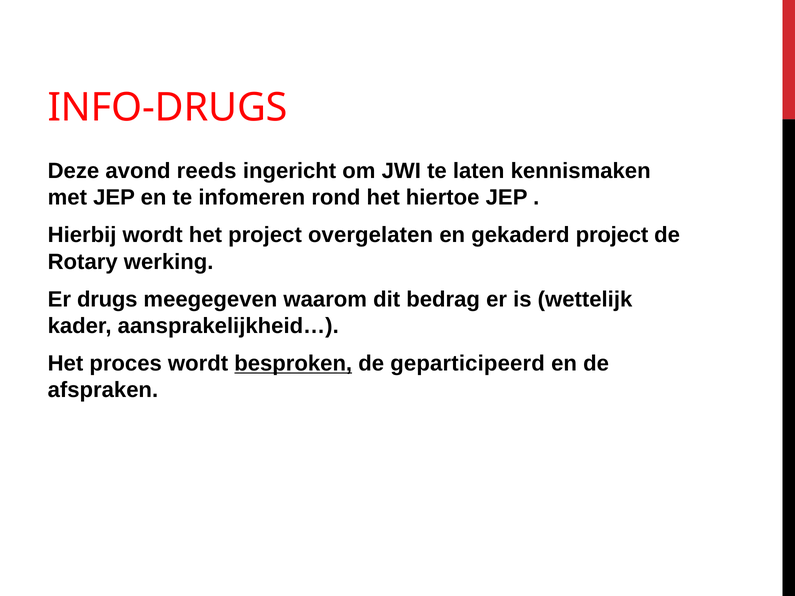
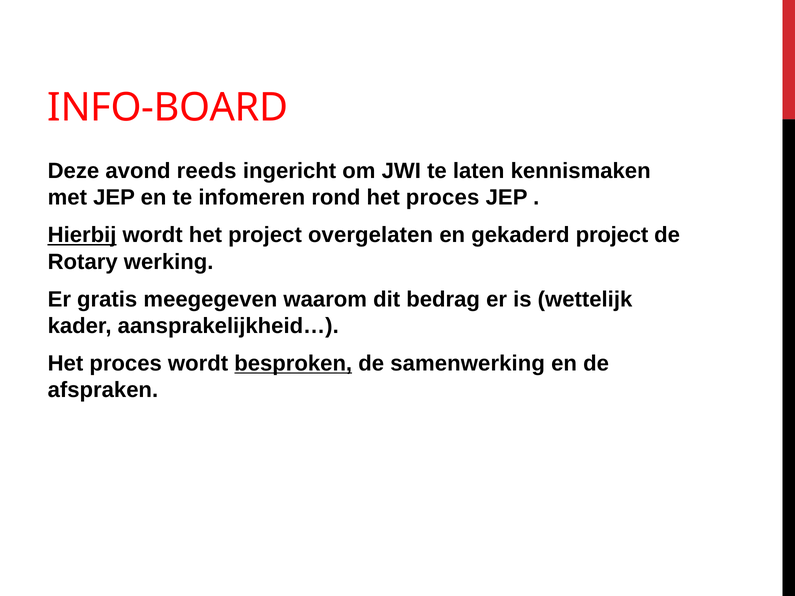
INFO-DRUGS: INFO-DRUGS -> INFO-BOARD (168, 107)
rond het hiertoe: hiertoe -> proces (443, 198)
Hierbij underline: none -> present (82, 235)
drugs: drugs -> gratis (107, 299)
geparticipeerd: geparticipeerd -> samenwerking (468, 364)
